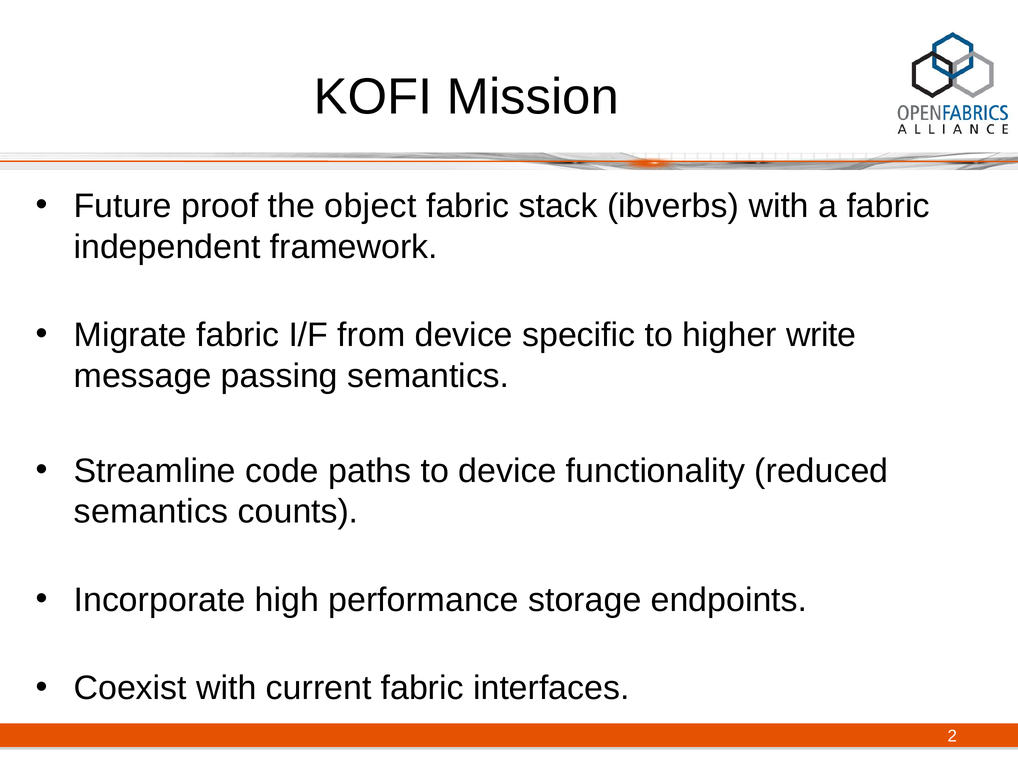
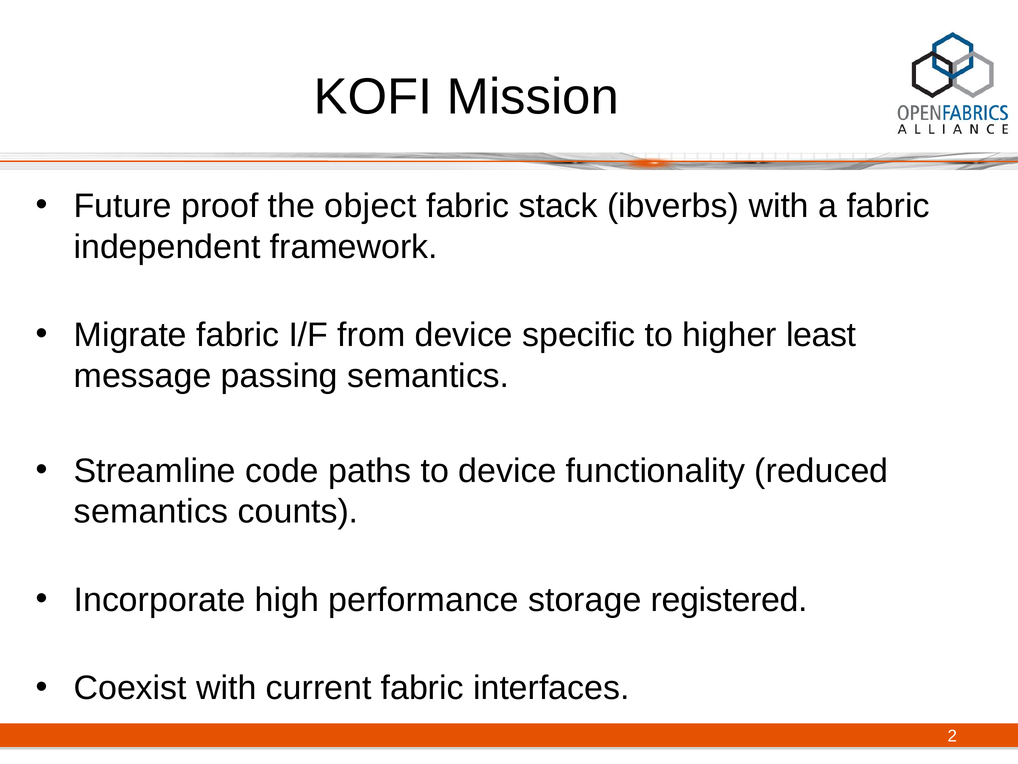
write: write -> least (821, 335)
endpoints: endpoints -> registered (729, 600)
